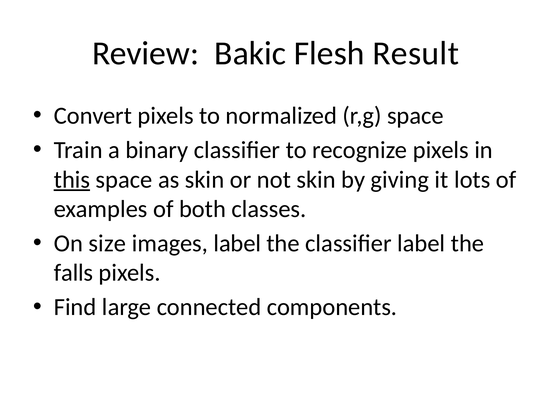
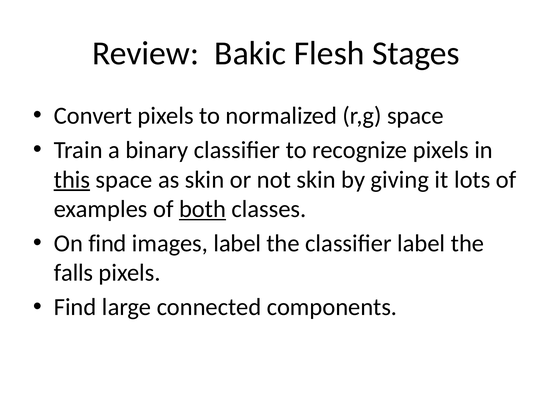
Result: Result -> Stages (416, 53)
both underline: none -> present (203, 209)
On size: size -> find (107, 243)
